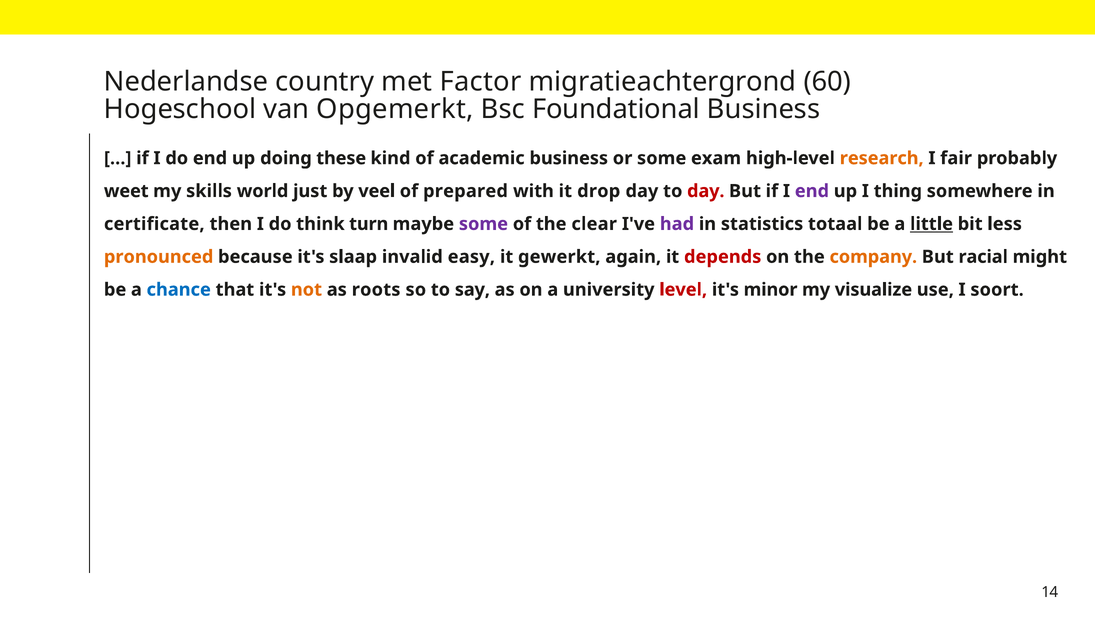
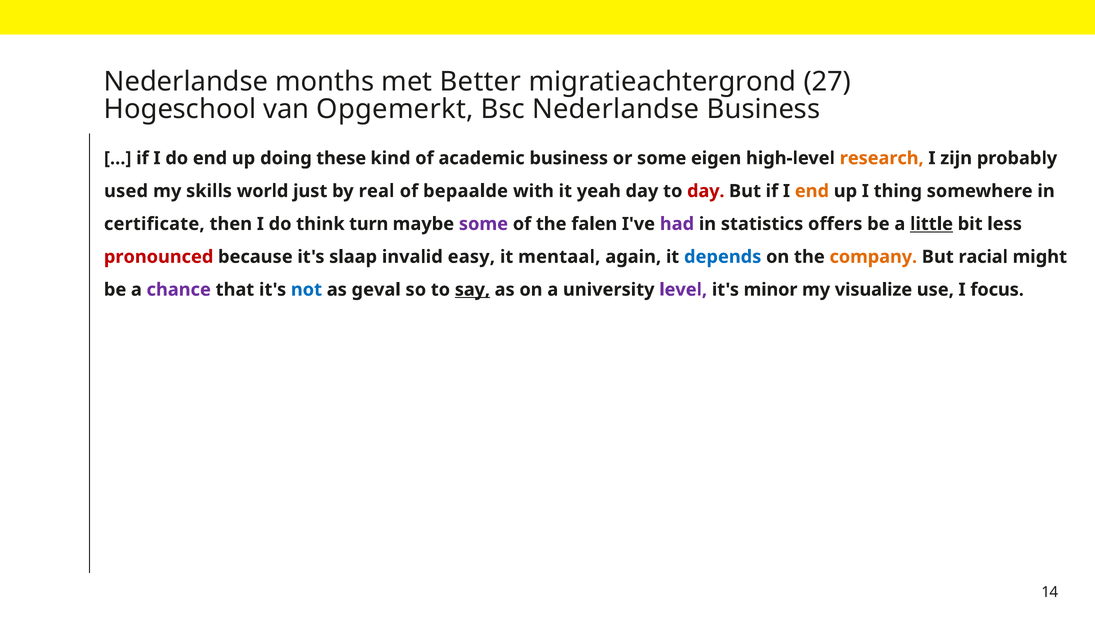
country: country -> months (325, 82)
Factor: Factor -> Better (480, 82)
60: 60 -> 27 (827, 82)
Bsc Foundational: Foundational -> Nederlandse (616, 109)
exam: exam -> eigen (716, 158)
fair: fair -> zijn (956, 158)
weet: weet -> used (126, 191)
veel: veel -> real (377, 191)
prepared: prepared -> bepaalde (465, 191)
drop: drop -> yeah (599, 191)
end colour: purple -> orange (812, 191)
clear: clear -> falen (594, 224)
totaal: totaal -> offers (835, 224)
pronounced colour: orange -> red (159, 257)
gewerkt: gewerkt -> mentaal (559, 257)
depends colour: red -> blue (723, 257)
chance colour: blue -> purple (179, 290)
not colour: orange -> blue (306, 290)
roots: roots -> geval (376, 290)
say underline: none -> present (472, 290)
level colour: red -> purple (683, 290)
soort: soort -> focus (997, 290)
